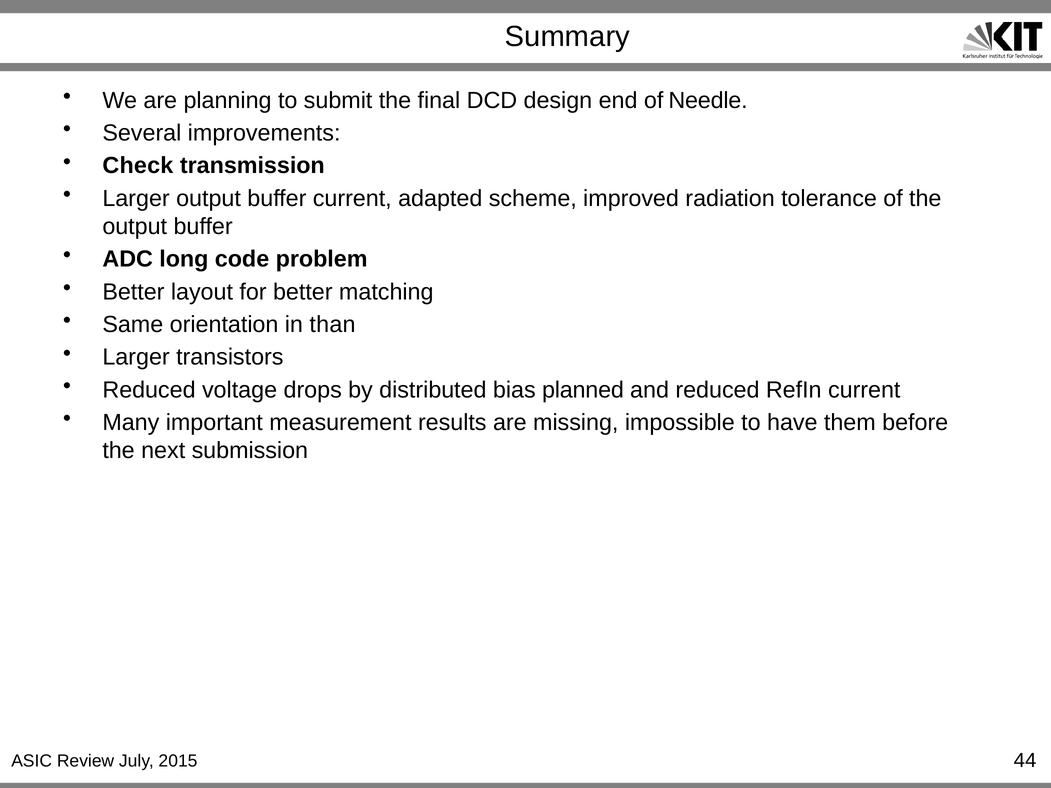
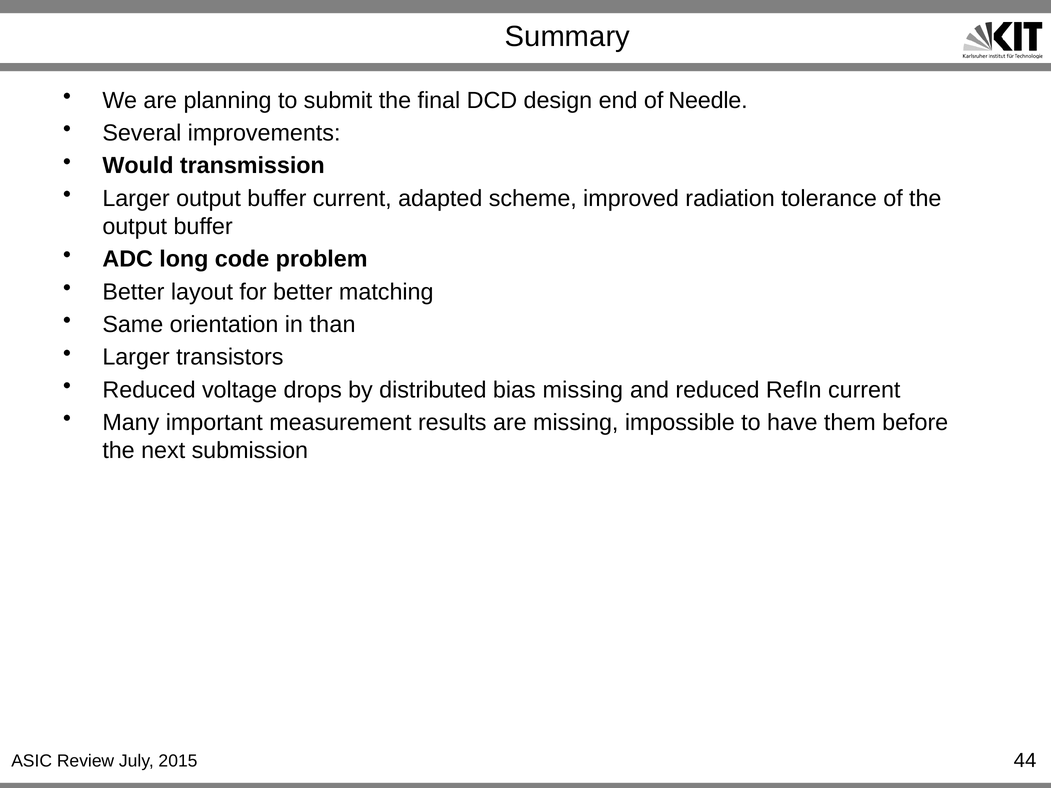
Check: Check -> Would (138, 166)
bias planned: planned -> missing (583, 390)
